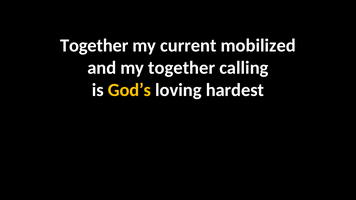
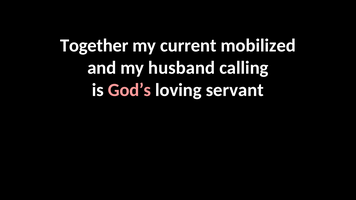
my together: together -> husband (182, 68)
God’s colour: yellow -> pink (130, 90)
hardest: hardest -> servant (235, 90)
